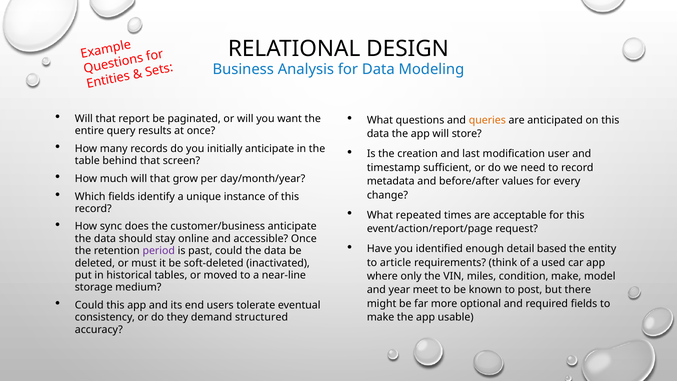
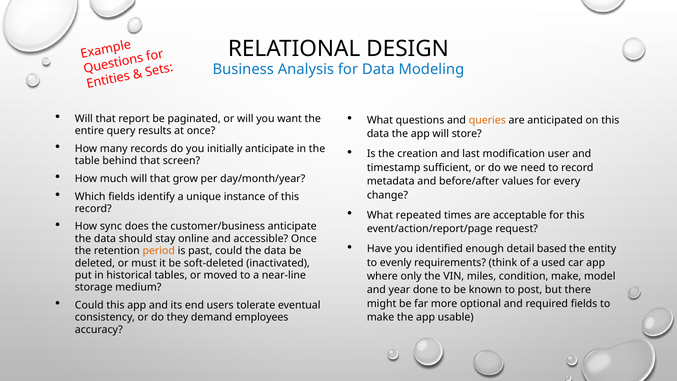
period colour: purple -> orange (159, 251)
article: article -> evenly (396, 262)
meet: meet -> done (425, 290)
structured: structured -> employees (262, 317)
